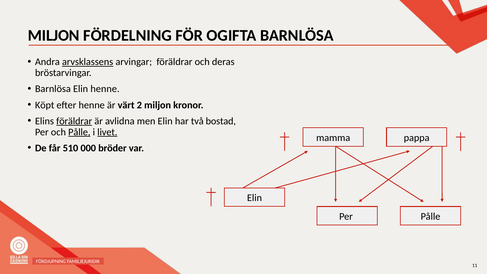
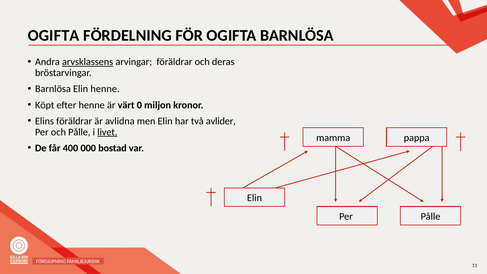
MILJON: MILJON -> OGIFTA (54, 35)
2: 2 -> 0 (139, 105)
föräldrar underline: present -> none (74, 121)
bostad: bostad -> avlider (221, 121)
Pålle underline: present -> none (79, 132)
510: 510 -> 400 (70, 148)
bröder: bröder -> bostad (112, 148)
